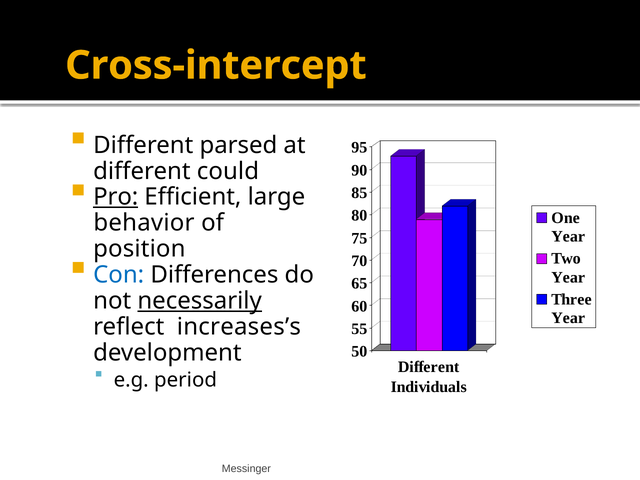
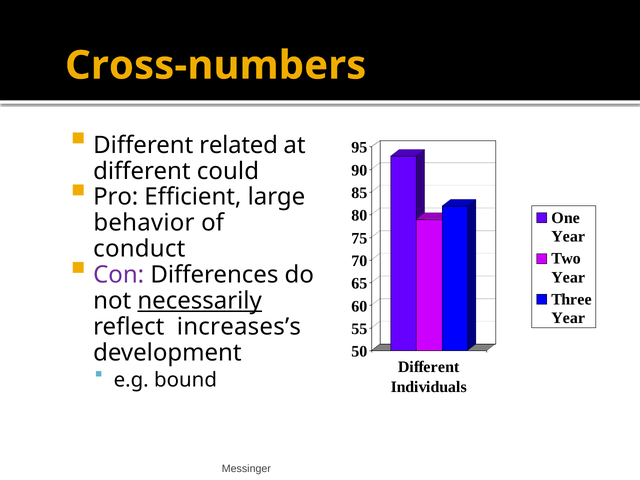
Cross-intercept: Cross-intercept -> Cross-numbers (216, 65)
parsed: parsed -> related (239, 145)
Pro underline: present -> none (116, 197)
position: position -> conduct (139, 249)
Con colour: blue -> purple (119, 275)
period: period -> bound (186, 380)
